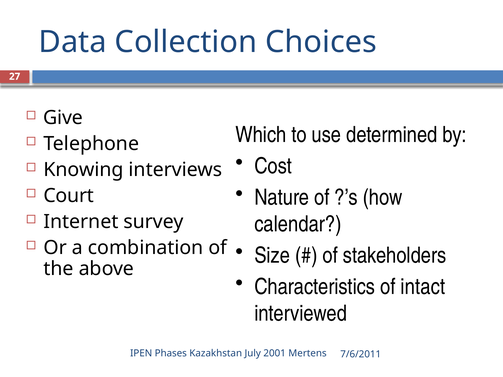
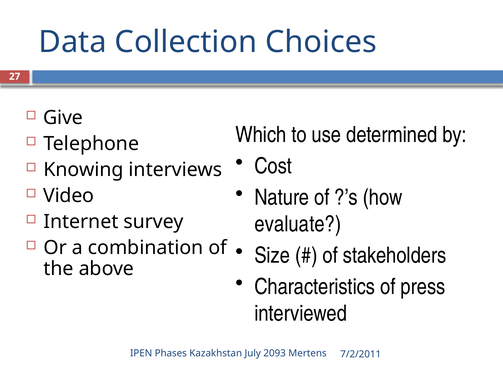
Court: Court -> Video (69, 196)
calendar: calendar -> evaluate (298, 224)
intact: intact -> press (423, 287)
2001: 2001 -> 2093 (275, 354)
7/6/2011: 7/6/2011 -> 7/2/2011 (361, 354)
